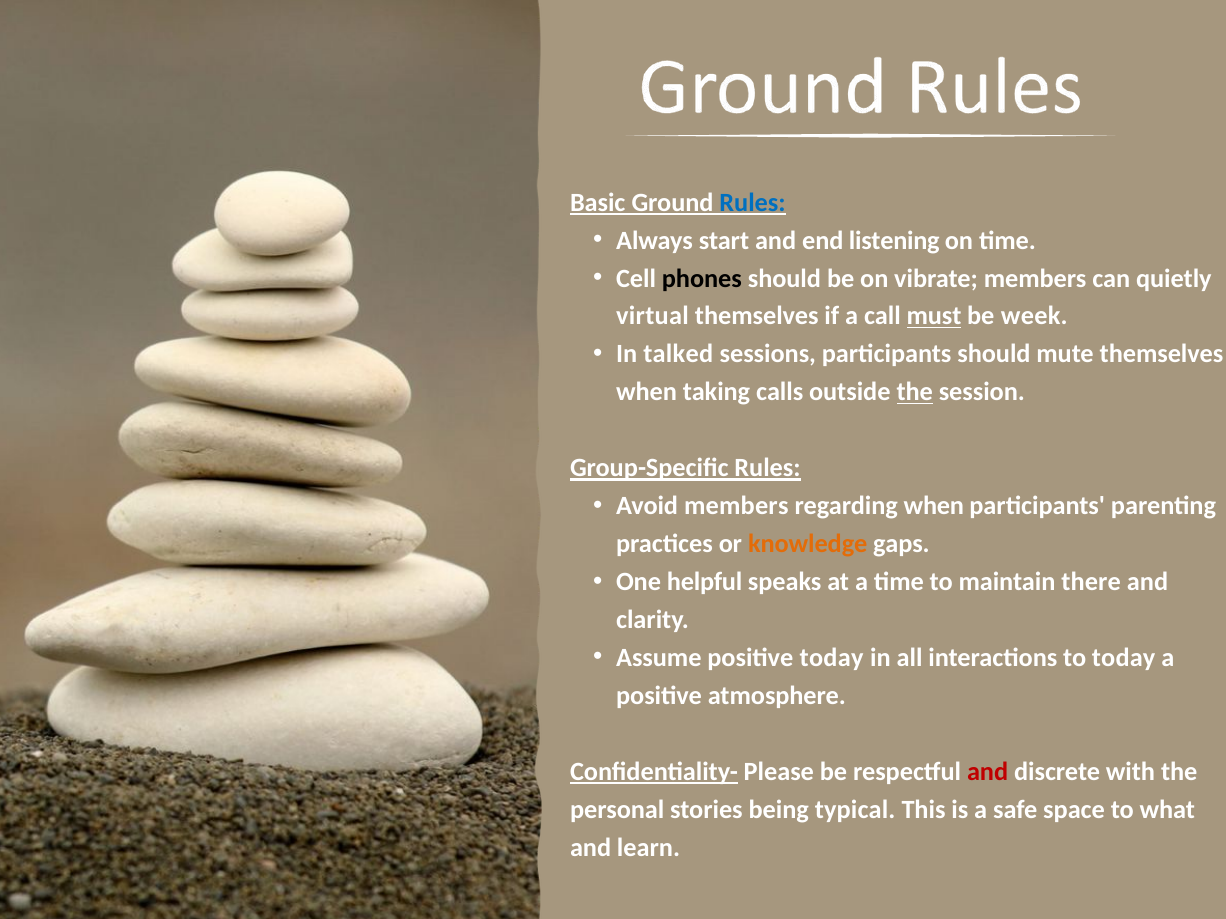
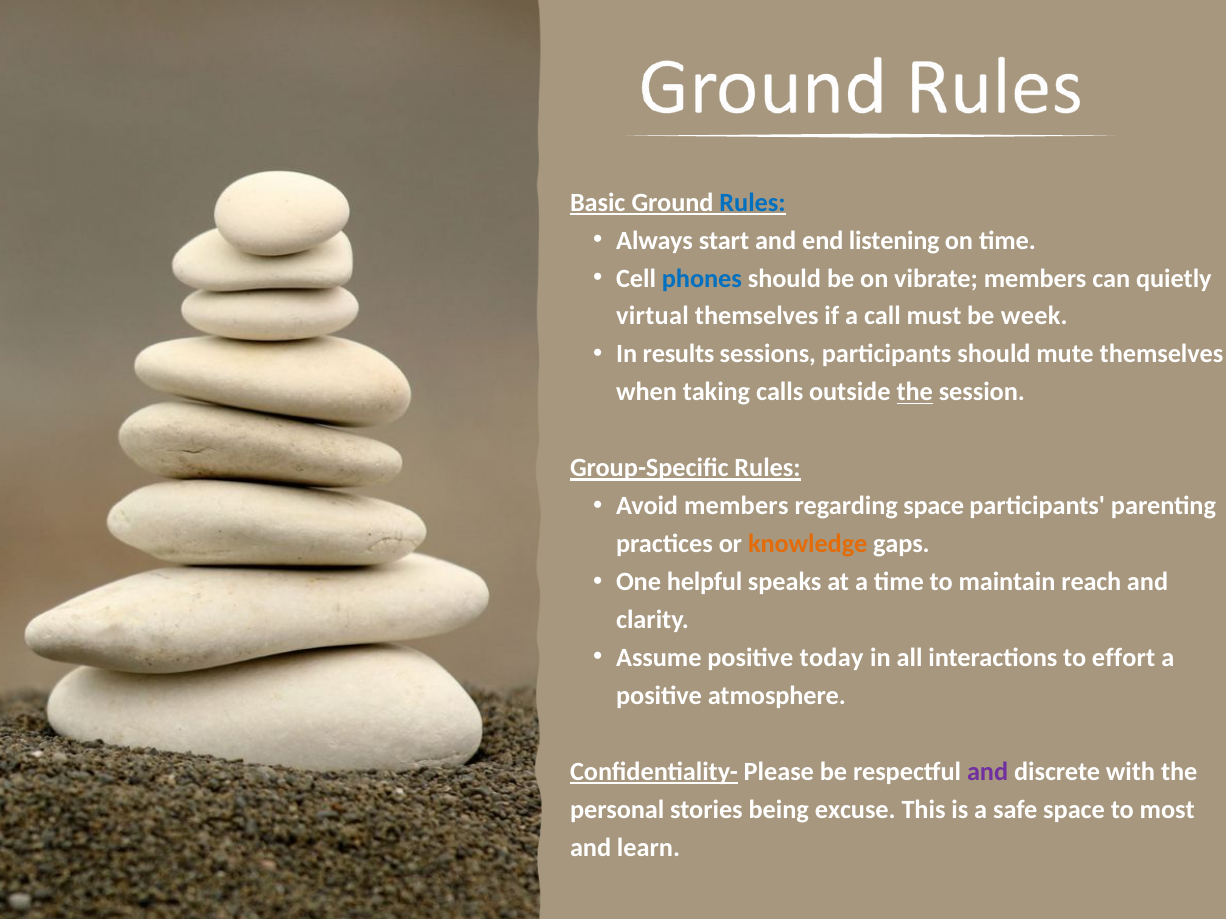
phones colour: black -> blue (702, 278)
must underline: present -> none (934, 316)
talked: talked -> results (679, 354)
regarding when: when -> space (934, 506)
there: there -> reach (1091, 582)
to today: today -> effort (1124, 658)
and colour: red -> purple (988, 772)
typical: typical -> excuse (855, 810)
what: what -> most (1167, 810)
